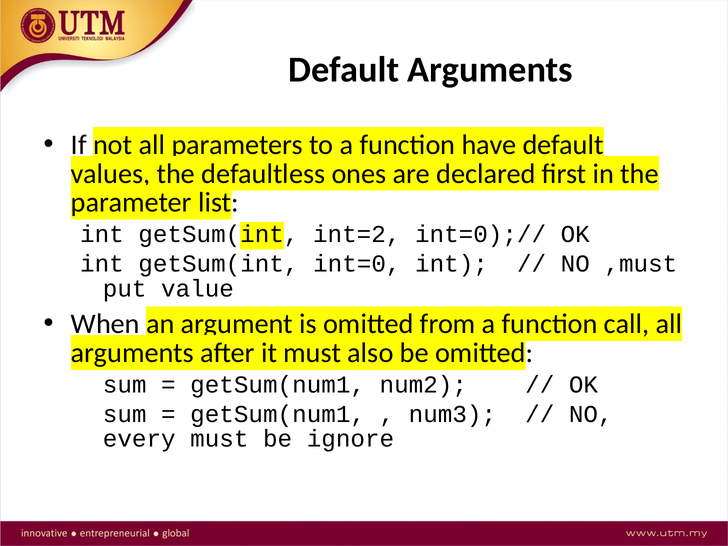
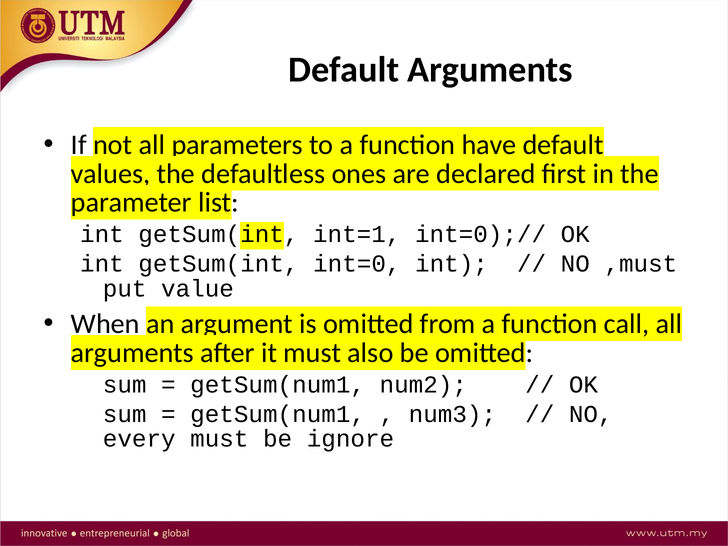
int=2: int=2 -> int=1 (357, 234)
